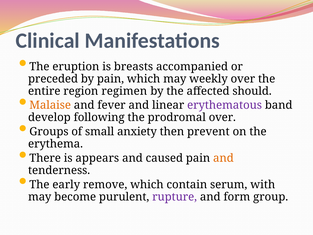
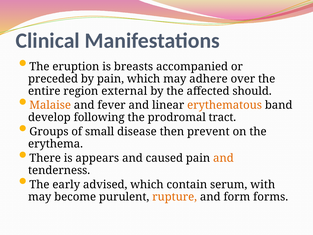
weekly: weekly -> adhere (208, 79)
regimen: regimen -> external (124, 91)
erythematous colour: purple -> orange (225, 105)
prodromal over: over -> tract (222, 117)
anxiety: anxiety -> disease (137, 132)
remove: remove -> advised (105, 184)
rupture colour: purple -> orange (175, 197)
group: group -> forms (271, 197)
